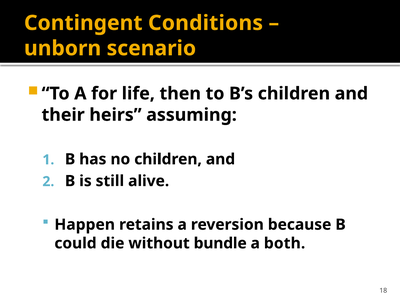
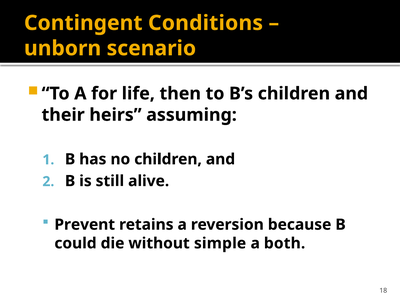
Happen: Happen -> Prevent (85, 225)
bundle: bundle -> simple (220, 243)
